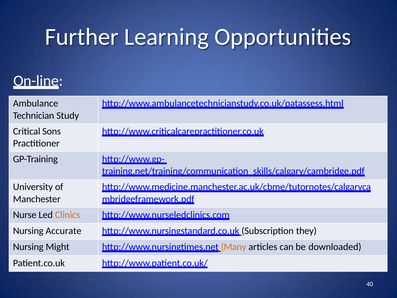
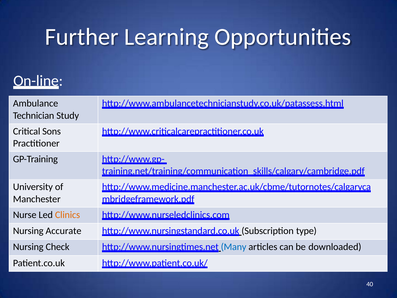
they: they -> type (306, 231)
Might: Might -> Check (58, 247)
Many colour: orange -> blue (234, 247)
